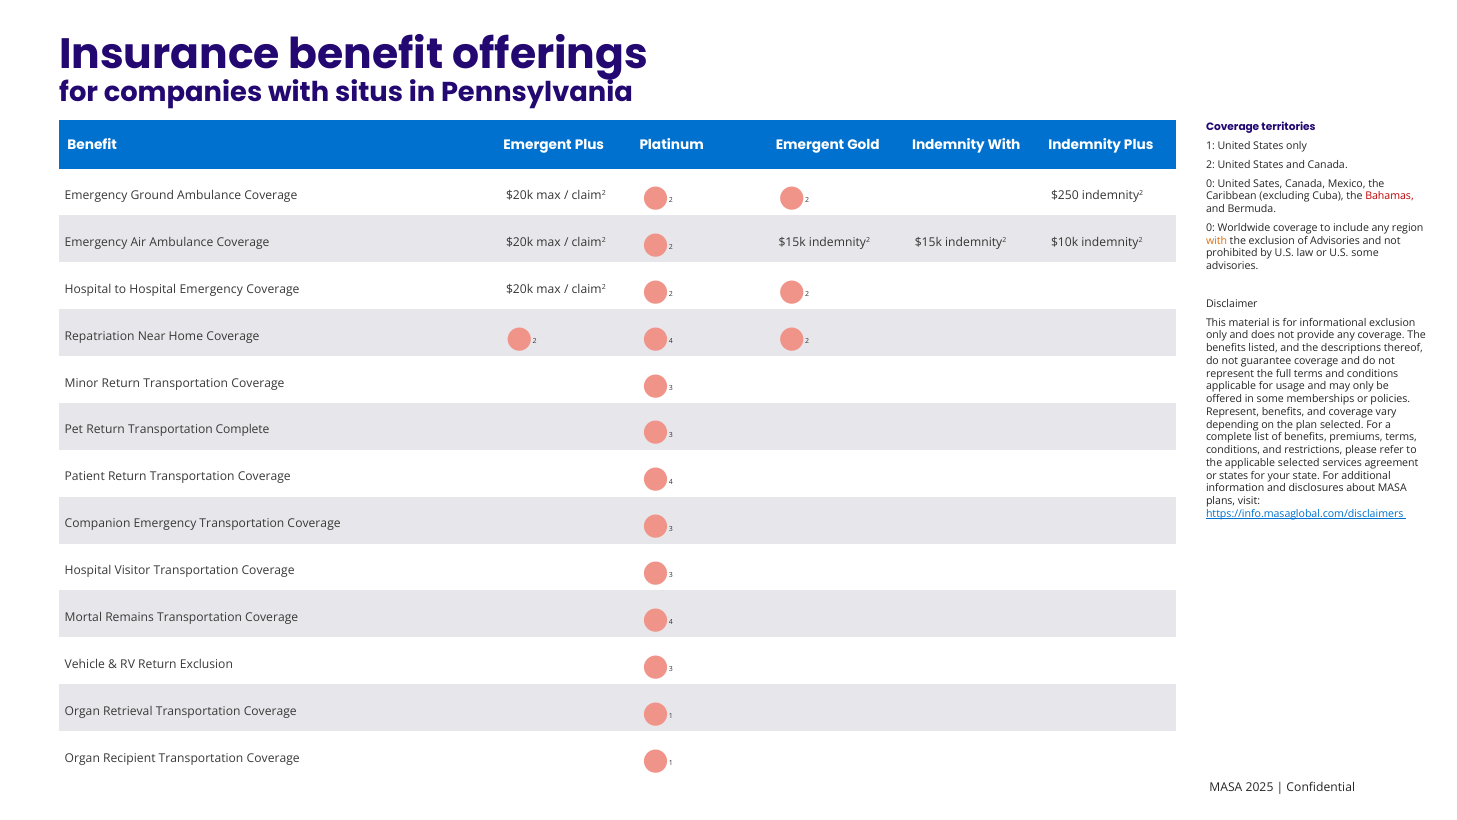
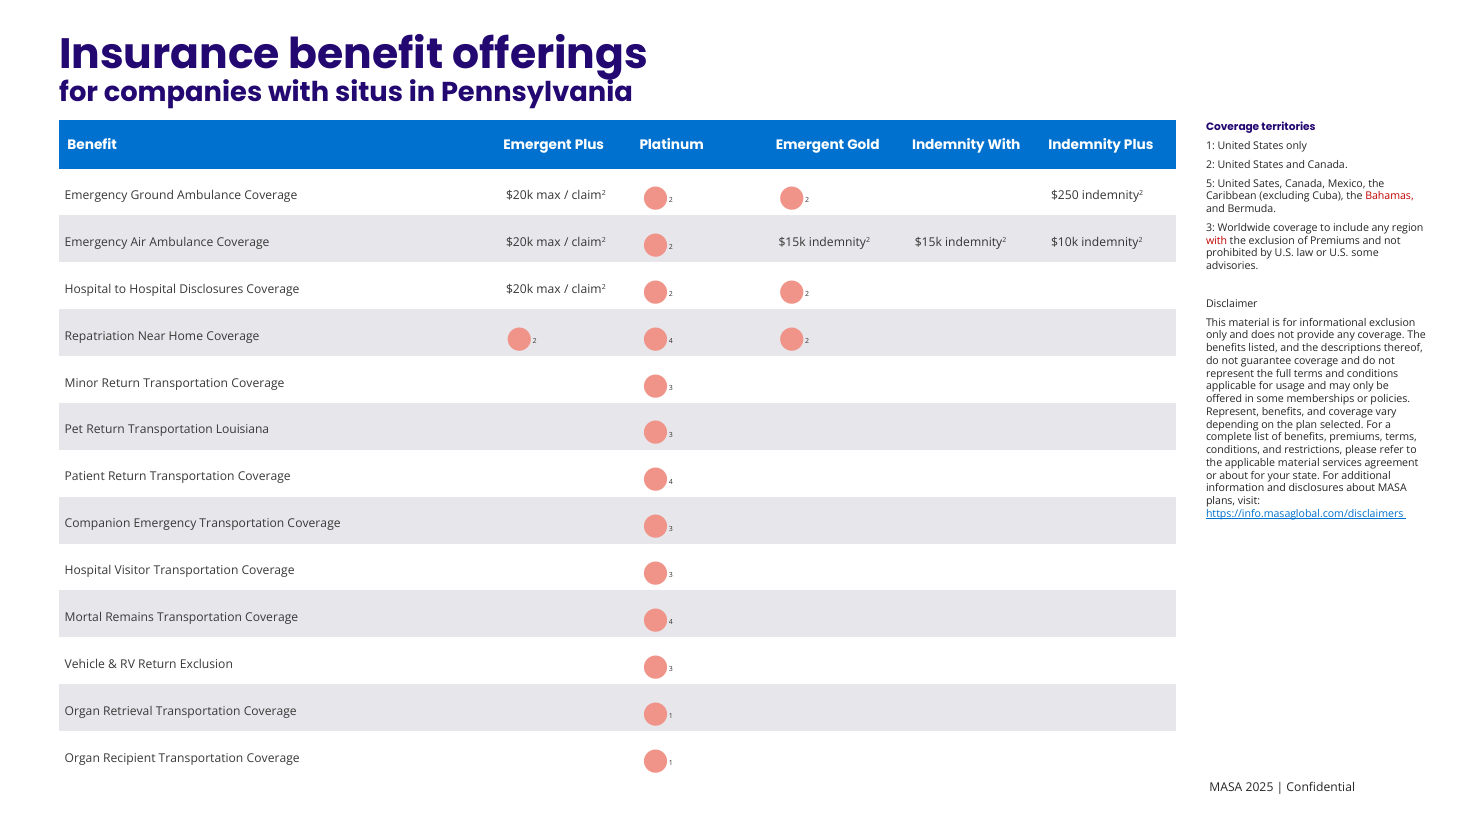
0: 0 -> 5 (1210, 184)
0: 0 -> 3 (1210, 228)
with colour: orange -> red (1217, 241)
of Advisories: Advisories -> Premiums (1335, 241)
Hospital Emergency: Emergency -> Disclosures (211, 289)
Transportation Complete: Complete -> Louisiana (243, 430)
applicable selected: selected -> material (1299, 463)
or states: states -> about (1234, 475)
